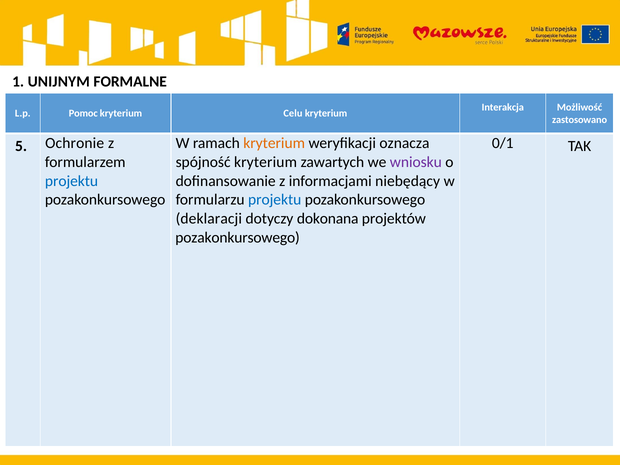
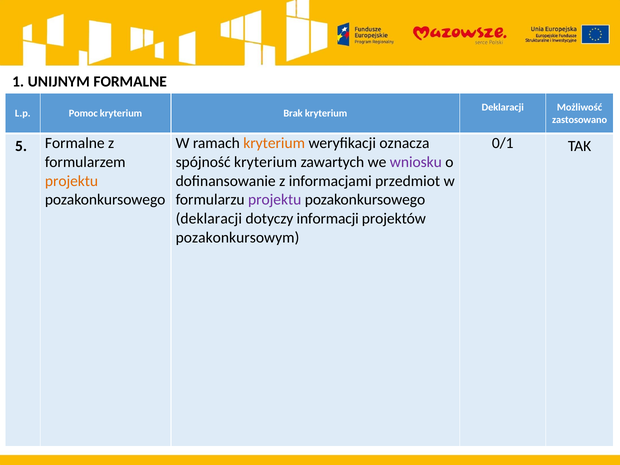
Interakcja: Interakcja -> Deklaracji (503, 107)
Celu: Celu -> Brak (293, 113)
5 Ochronie: Ochronie -> Formalne (75, 143)
projektu colour: blue -> orange (72, 181)
niebędący: niebędący -> przedmiot (408, 181)
projektu colour: blue -> purple (275, 200)
dokonana: dokonana -> informacji (328, 219)
pozakonkursowego: pozakonkursowego -> pozakonkursowym (237, 238)
